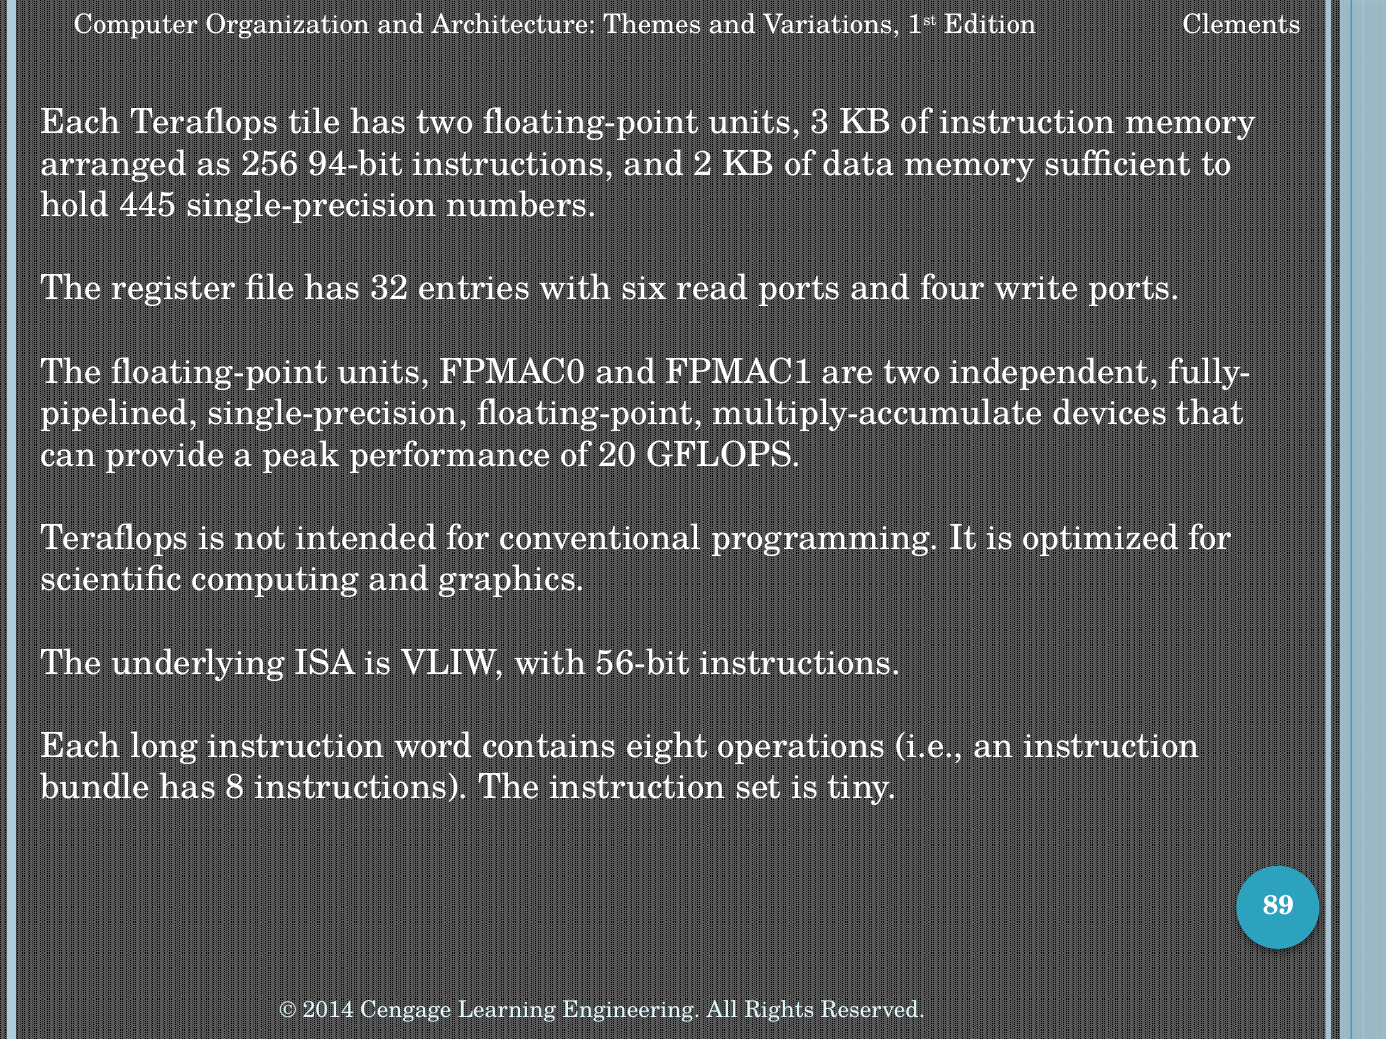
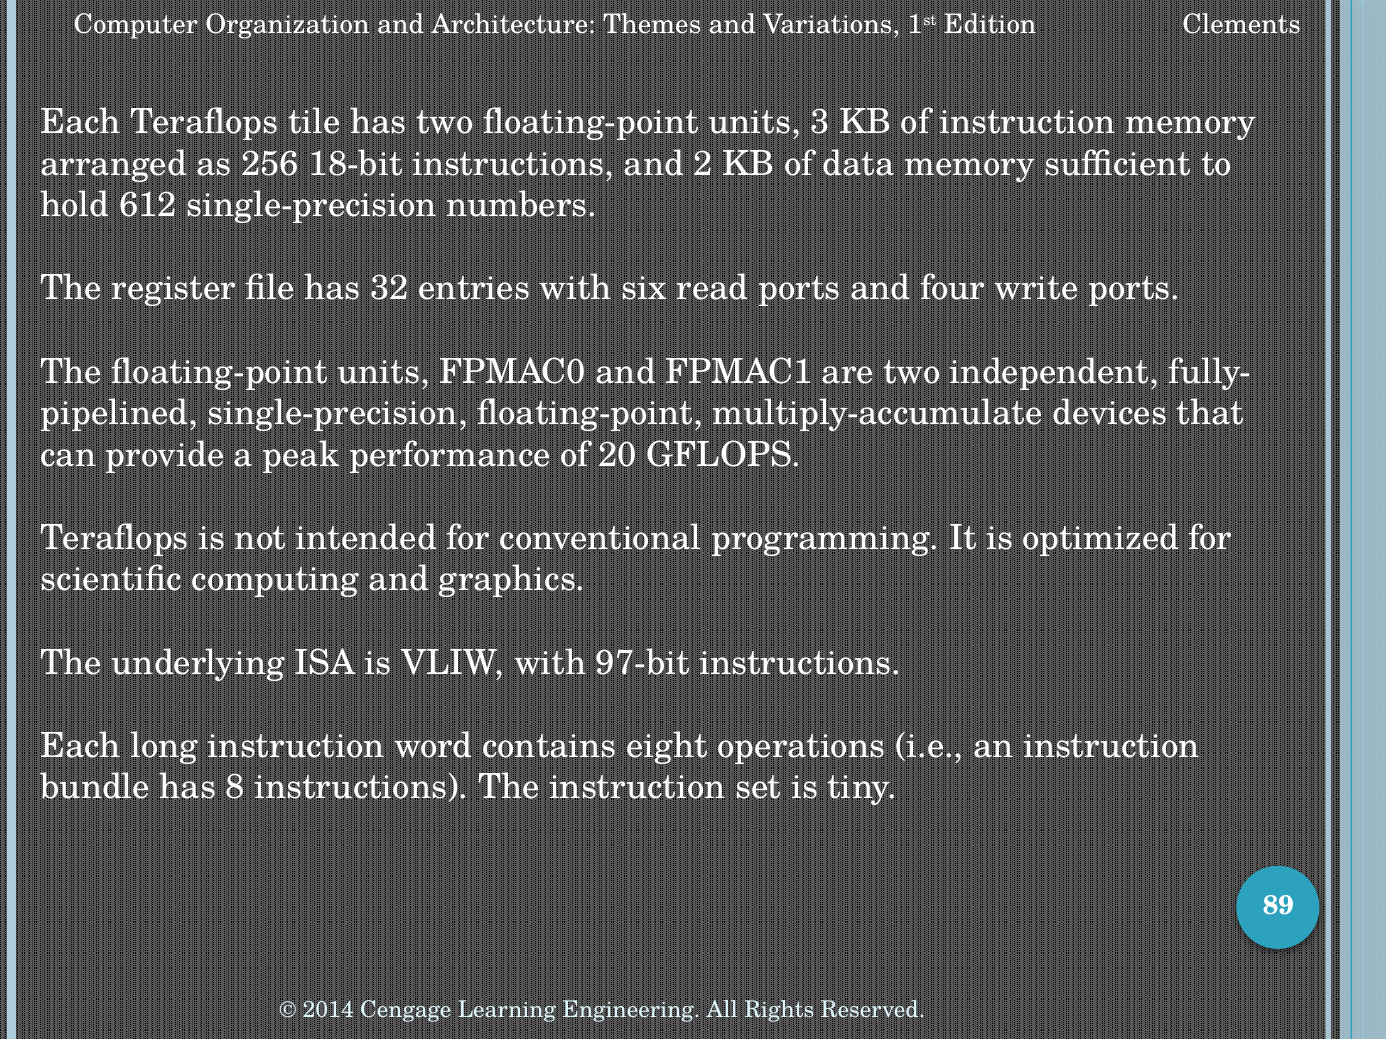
94-bit: 94-bit -> 18-bit (356, 164)
445: 445 -> 612 (148, 206)
56-bit: 56-bit -> 97-bit (643, 663)
